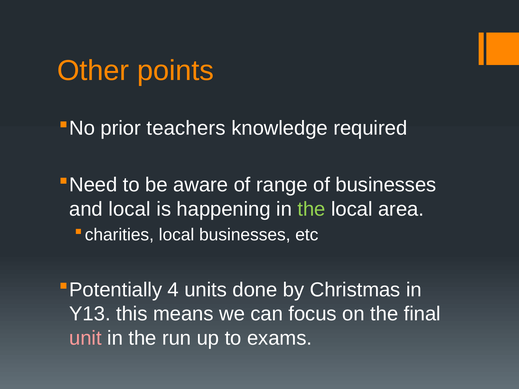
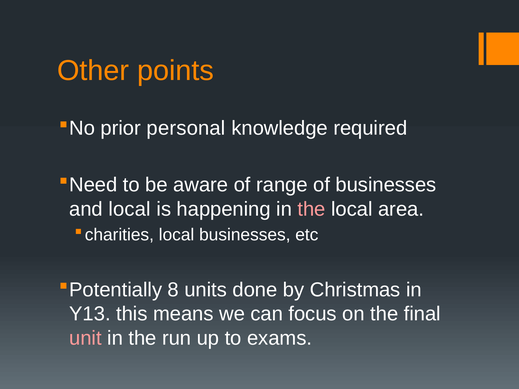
teachers: teachers -> personal (186, 128)
the colour: light green -> pink (312, 209)
4: 4 -> 8 (173, 290)
